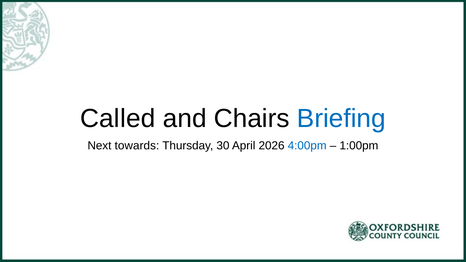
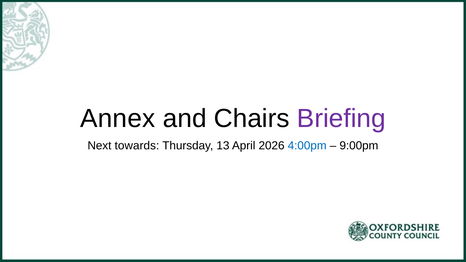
Called: Called -> Annex (118, 118)
Briefing colour: blue -> purple (341, 118)
30: 30 -> 13 (223, 146)
1:00pm: 1:00pm -> 9:00pm (359, 146)
